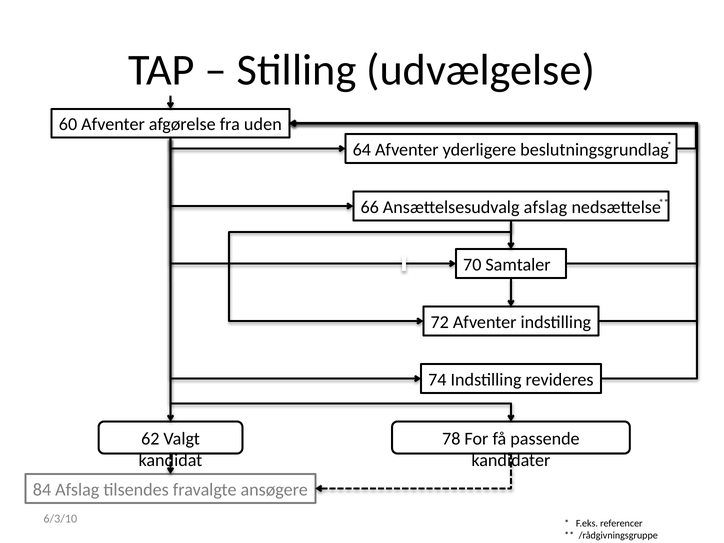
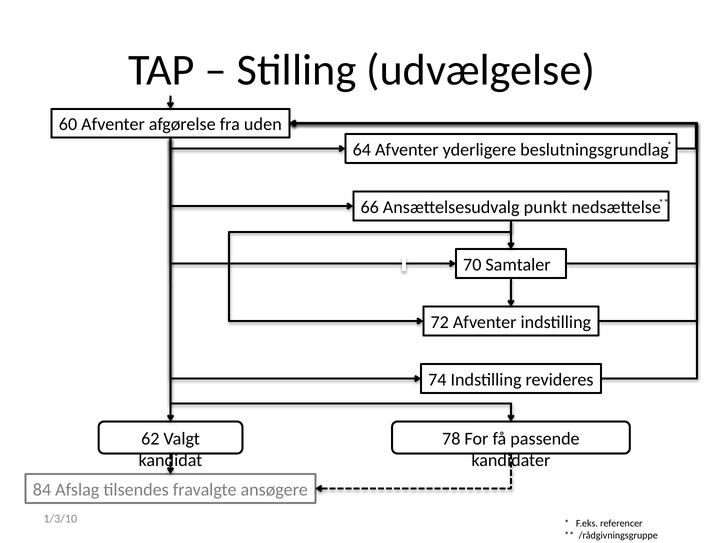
Ansættelsesudvalg afslag: afslag -> punkt (545, 207)
6/3/10: 6/3/10 -> 1/3/10 (60, 519)
